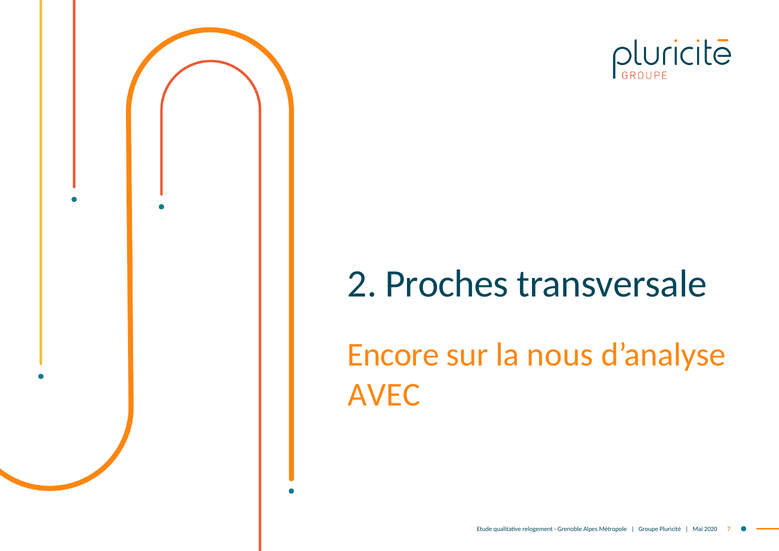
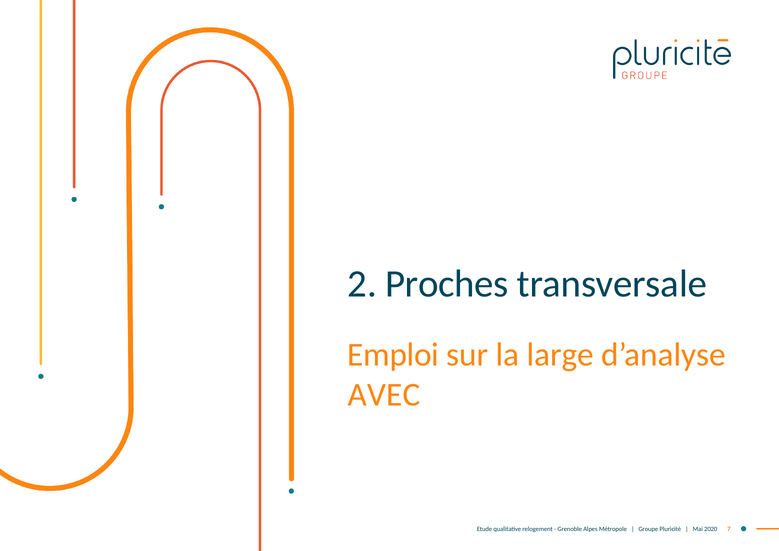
Encore: Encore -> Emploi (393, 355)
nous: nous -> large (560, 355)
